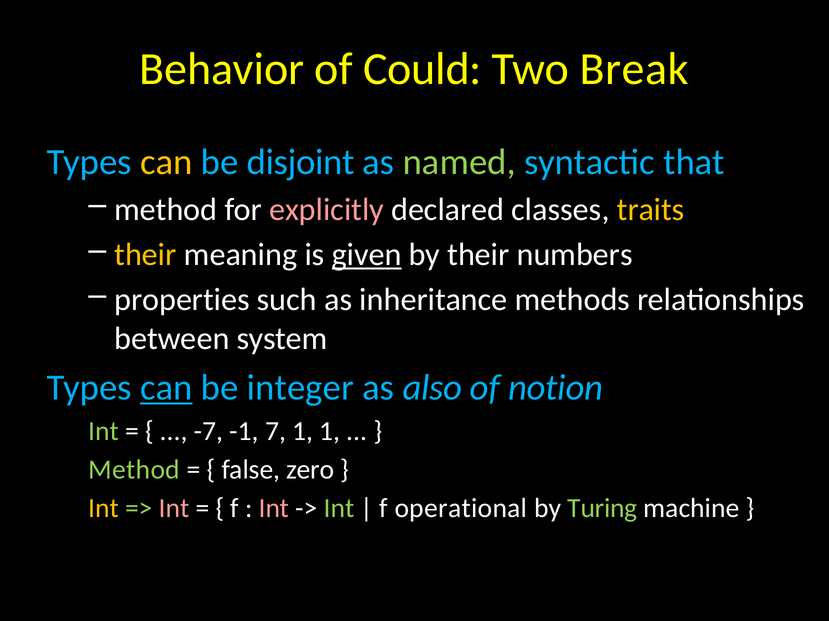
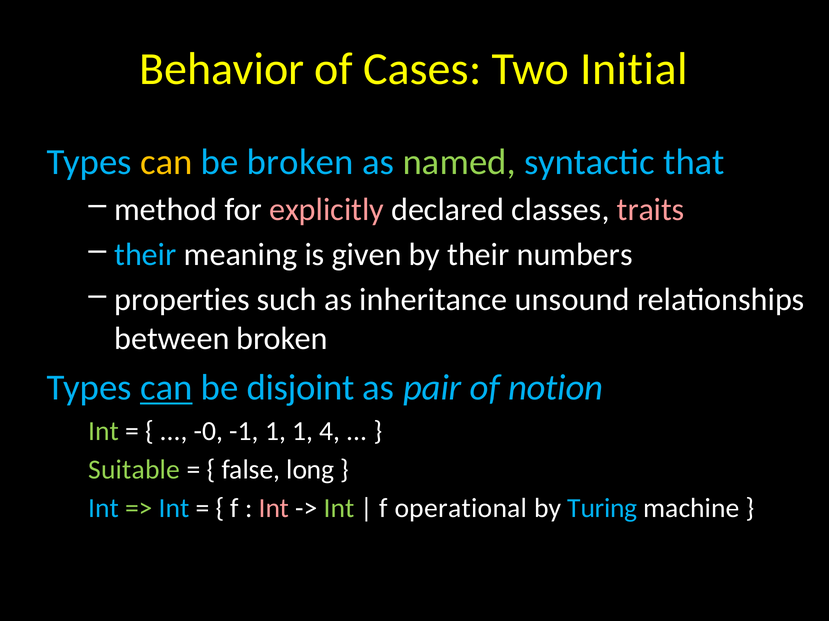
Could: Could -> Cases (422, 69)
Break: Break -> Initial (634, 69)
be disjoint: disjoint -> broken (300, 162)
traits colour: yellow -> pink (651, 210)
their colour: yellow -> light blue (145, 255)
given underline: present -> none (367, 255)
methods: methods -> unsound (572, 300)
between system: system -> broken (282, 339)
integer: integer -> disjoint (301, 388)
also: also -> pair (432, 388)
-7: -7 -> -0 (209, 432)
-1 7: 7 -> 1 (276, 432)
1 1: 1 -> 4 (330, 432)
Method: Method -> Suitable (134, 470)
zero: zero -> long (310, 470)
Int colour: yellow -> light blue (104, 509)
Int colour: pink -> light blue (174, 509)
Turing colour: light green -> light blue (602, 509)
